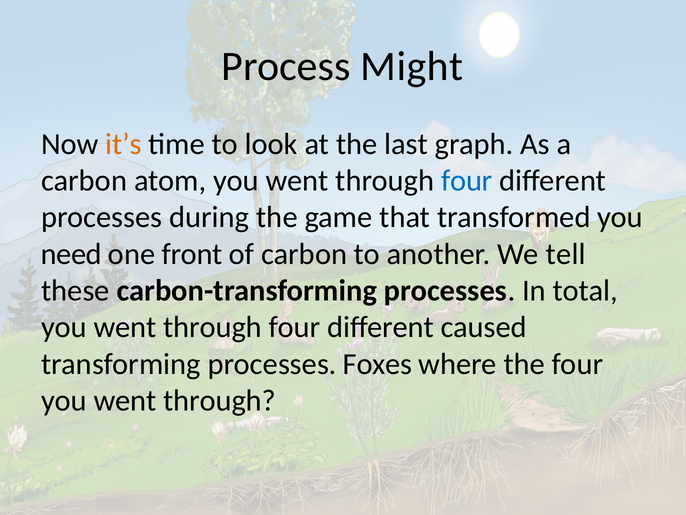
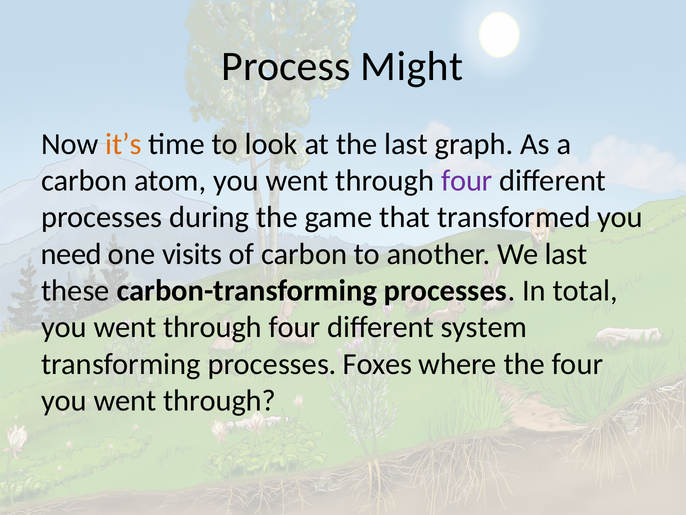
four colour: blue -> purple (467, 181)
front: front -> visits (192, 254)
We tell: tell -> last (566, 254)
caused: caused -> system (484, 327)
